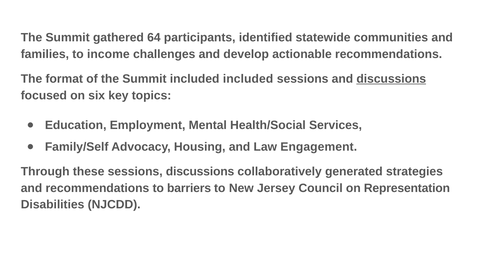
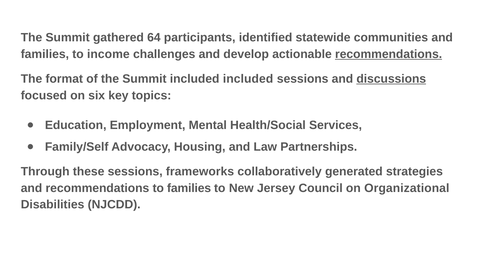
recommendations underline: none -> present (389, 54)
Engagement: Engagement -> Partnerships (319, 147)
sessions discussions: discussions -> frameworks (200, 172)
to barriers: barriers -> families (189, 188)
Representation: Representation -> Organizational (407, 188)
